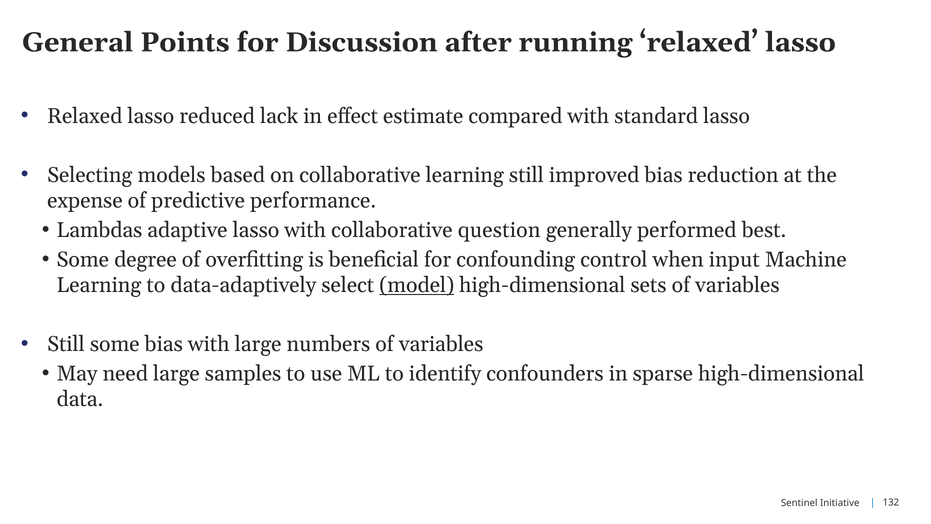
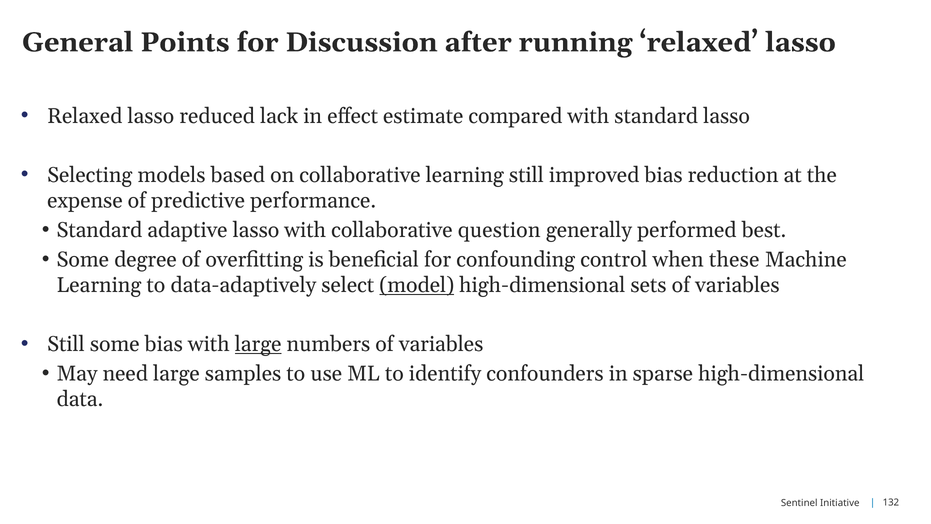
Lambdas: Lambdas -> Standard (99, 230)
input: input -> these (734, 259)
large underline: none -> present (258, 344)
